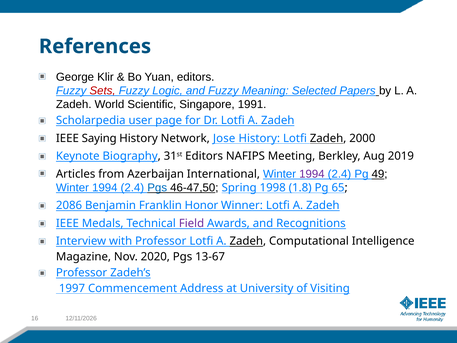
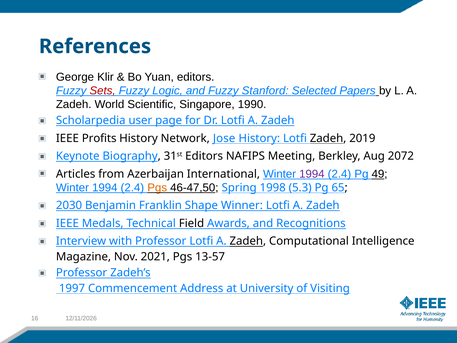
Meaning: Meaning -> Stanford (265, 91)
1991: 1991 -> 1990 (252, 104)
Saying: Saying -> Profits (99, 138)
2000: 2000 -> 2019 (362, 138)
2019: 2019 -> 2072 (401, 156)
Pgs colour: blue -> orange (157, 188)
1.8: 1.8 -> 5.3 (300, 188)
2086: 2086 -> 2030 (69, 205)
Honor: Honor -> Shape (201, 205)
Field colour: purple -> black (191, 223)
2020: 2020 -> 2021 (155, 257)
13-67: 13-67 -> 13-57 (210, 257)
